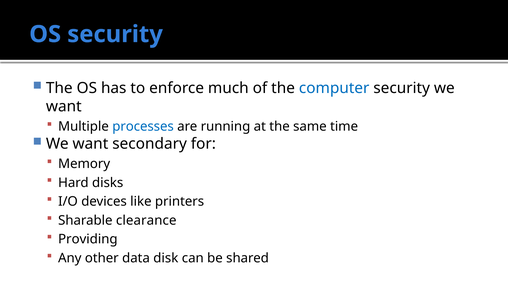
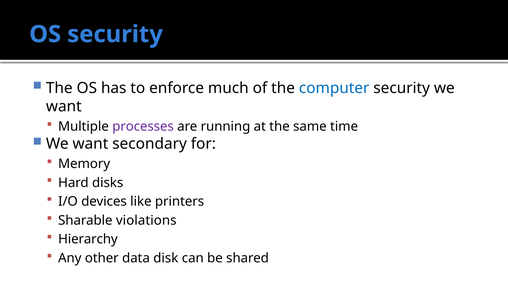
processes colour: blue -> purple (143, 126)
clearance: clearance -> violations (146, 220)
Providing: Providing -> Hierarchy (88, 239)
